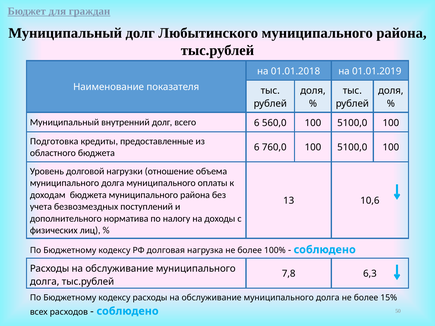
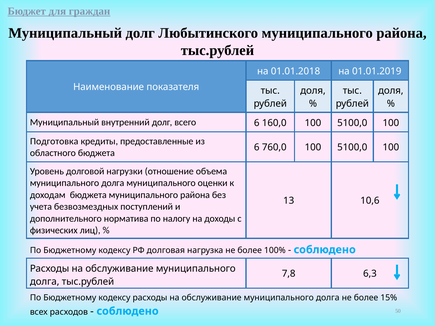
560,0: 560,0 -> 160,0 (274, 123)
оплаты: оплаты -> оценки (213, 183)
